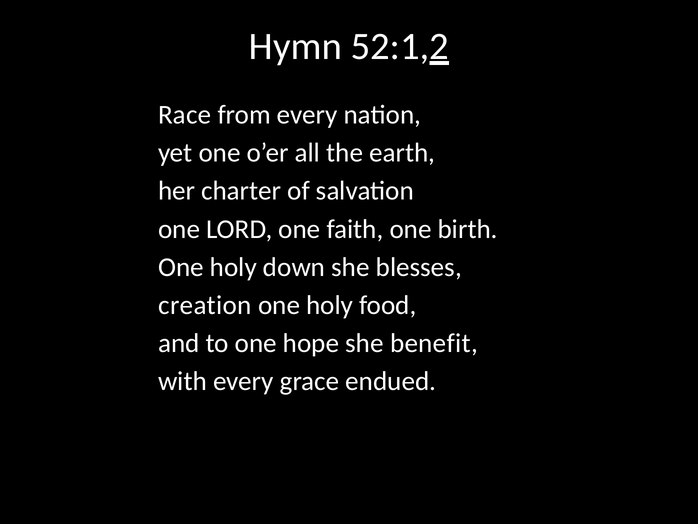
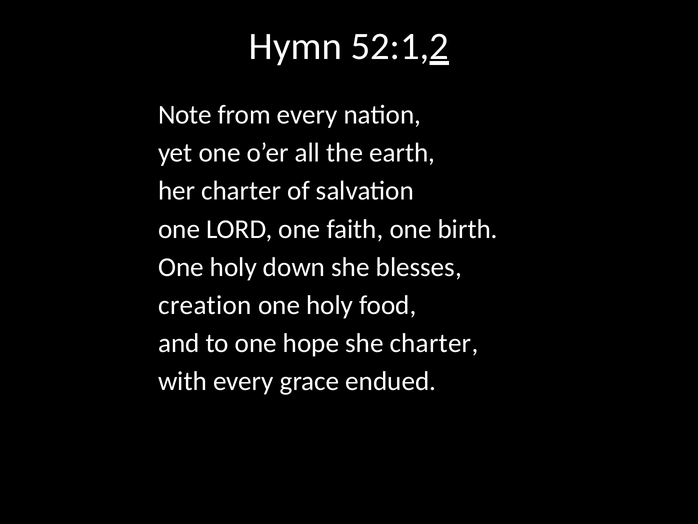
Race: Race -> Note (185, 115)
she benefit: benefit -> charter (434, 343)
